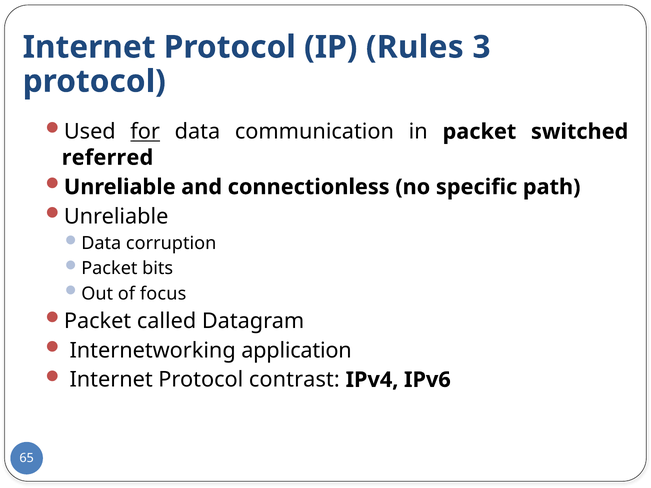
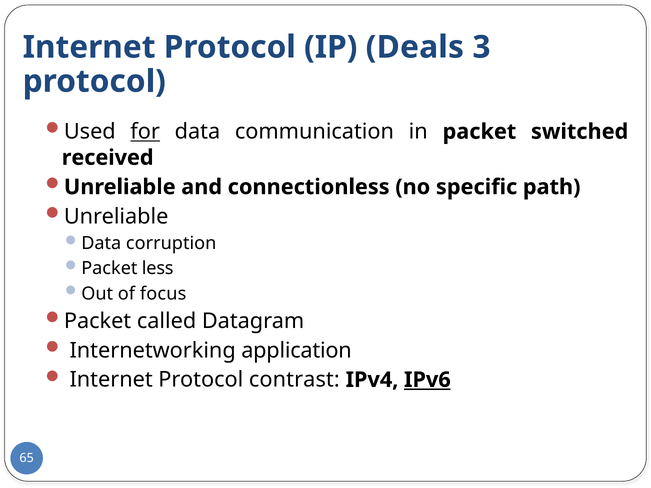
Rules: Rules -> Deals (415, 47)
referred: referred -> received (108, 158)
bits: bits -> less (158, 269)
IPv6 underline: none -> present (427, 380)
